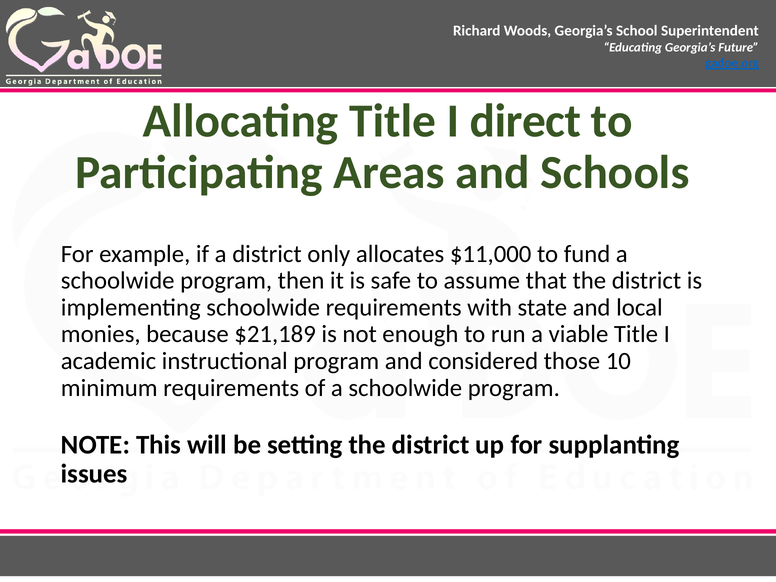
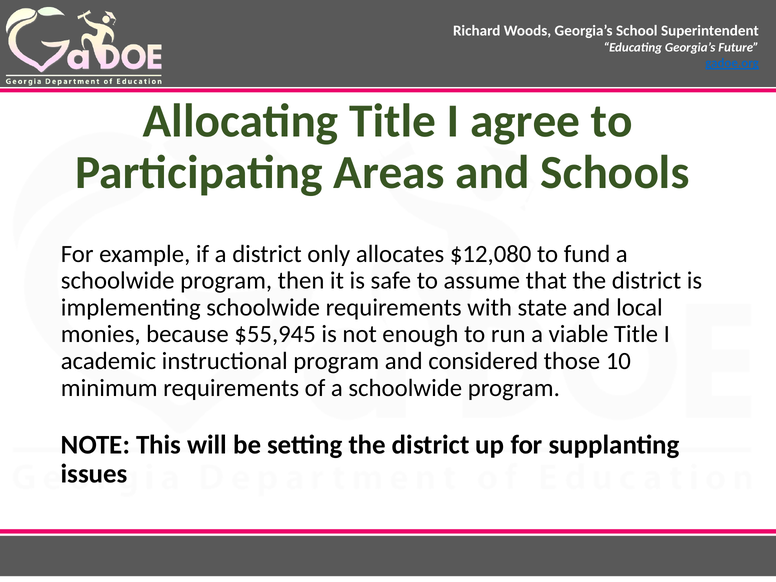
direct: direct -> agree (525, 121)
$11,000: $11,000 -> $12,080 (491, 254)
$21,189: $21,189 -> $55,945 (275, 334)
